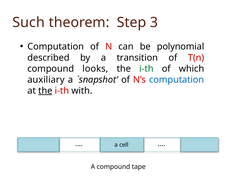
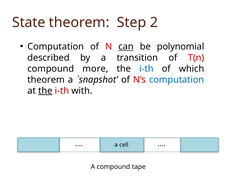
Such: Such -> State (29, 22)
3: 3 -> 2 (154, 22)
can underline: none -> present (126, 47)
looks: looks -> more (95, 69)
i-th colour: green -> blue (146, 69)
auxiliary: auxiliary -> theorem (46, 80)
